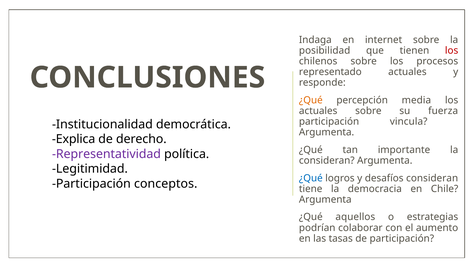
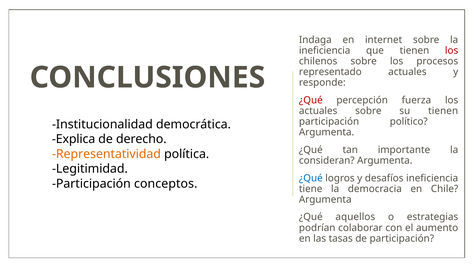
posibilidad: posibilidad -> ineficiencia (325, 50)
¿Qué colour: orange -> red (311, 100)
media: media -> fuerza (416, 100)
su fuerza: fuerza -> tienen (443, 111)
vincula: vincula -> político (409, 121)
Representatividad colour: purple -> orange (106, 154)
desafíos consideran: consideran -> ineficiencia (432, 178)
